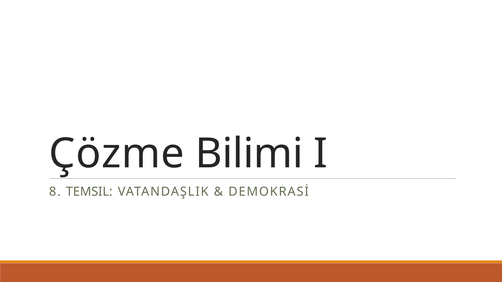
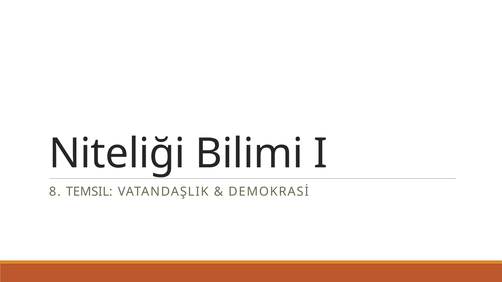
Çözme: Çözme -> Niteliği (117, 154)
